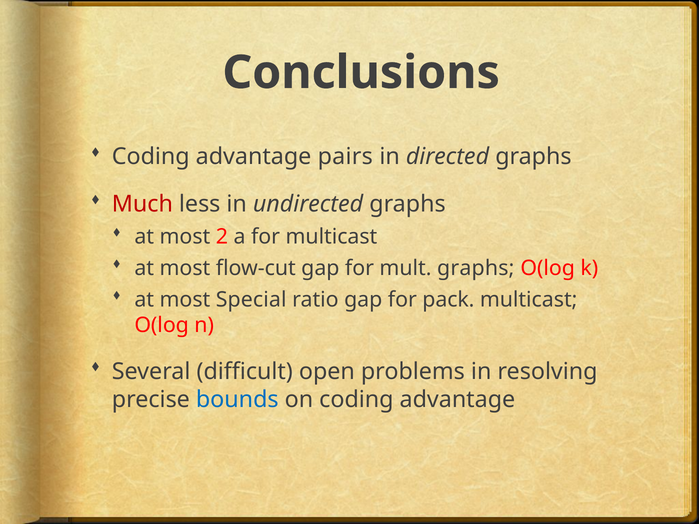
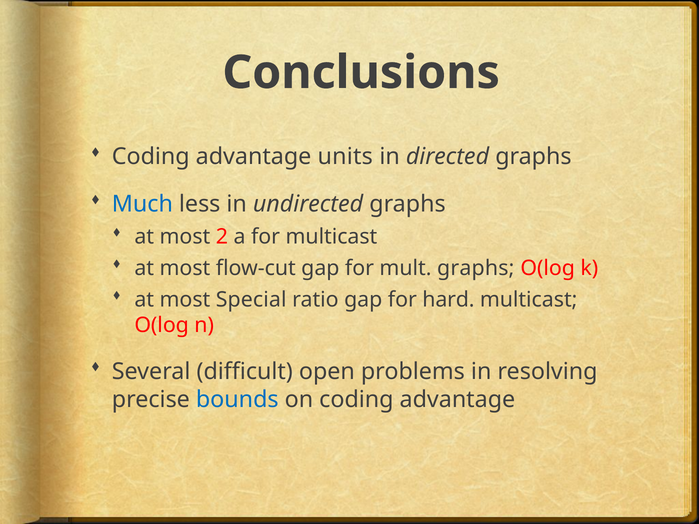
pairs: pairs -> units (345, 157)
Much colour: red -> blue (142, 204)
pack: pack -> hard (448, 300)
